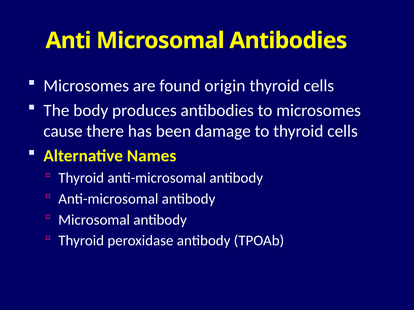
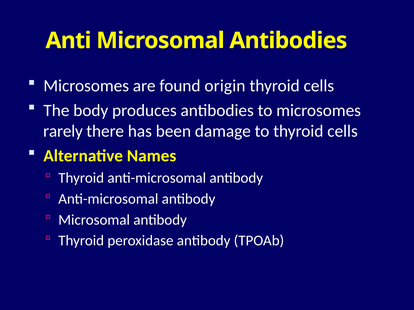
cause: cause -> rarely (63, 131)
